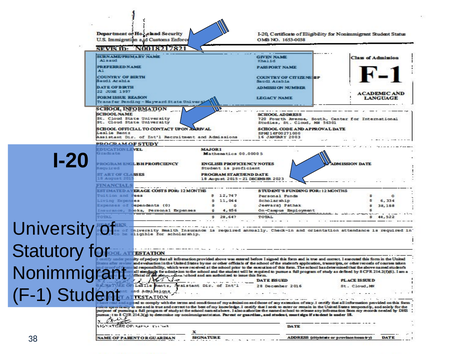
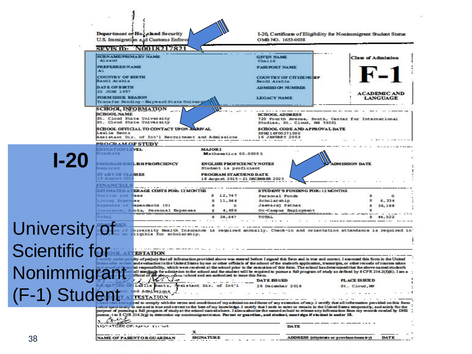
Statutory: Statutory -> Scientific (48, 251)
